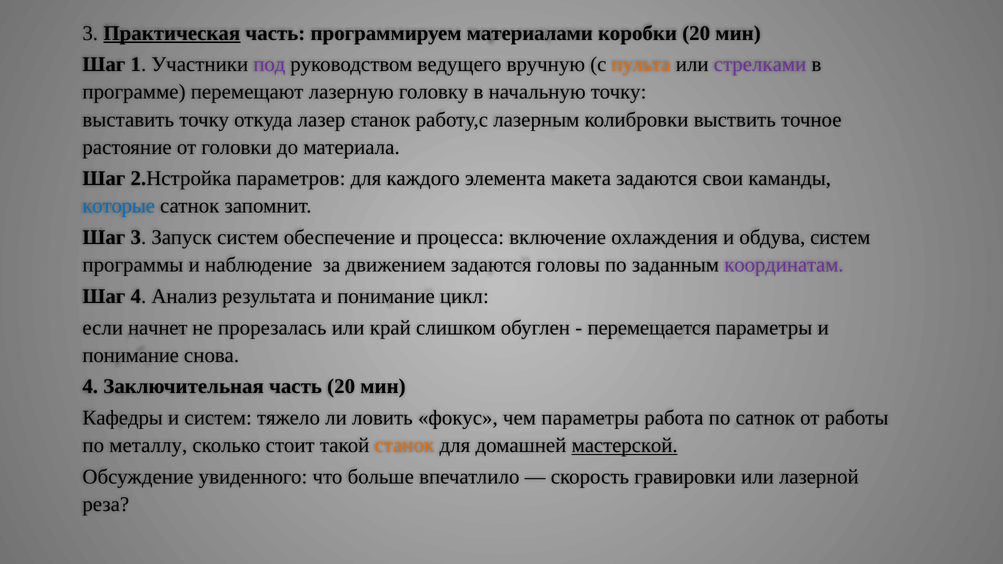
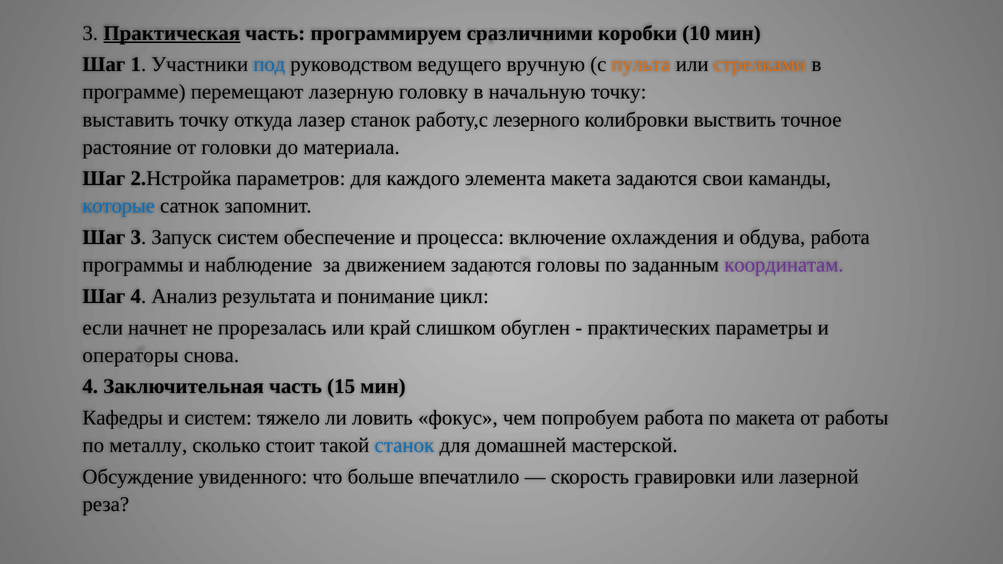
материалами: материалами -> сразличними (530, 33)
коробки 20: 20 -> 10 (696, 33)
под colour: purple -> blue (269, 65)
стрелками colour: purple -> orange (760, 65)
лазерным: лазерным -> лезерного (536, 120)
обдува систем: систем -> работа (840, 237)
перемещается: перемещается -> практических (649, 328)
понимание: понимание -> операторы (131, 355)
часть 20: 20 -> 15 (341, 387)
чем параметры: параметры -> попробуем (590, 418)
по сатнок: сатнок -> макета (765, 418)
станок colour: orange -> blue (404, 446)
мастерской underline: present -> none (625, 446)
